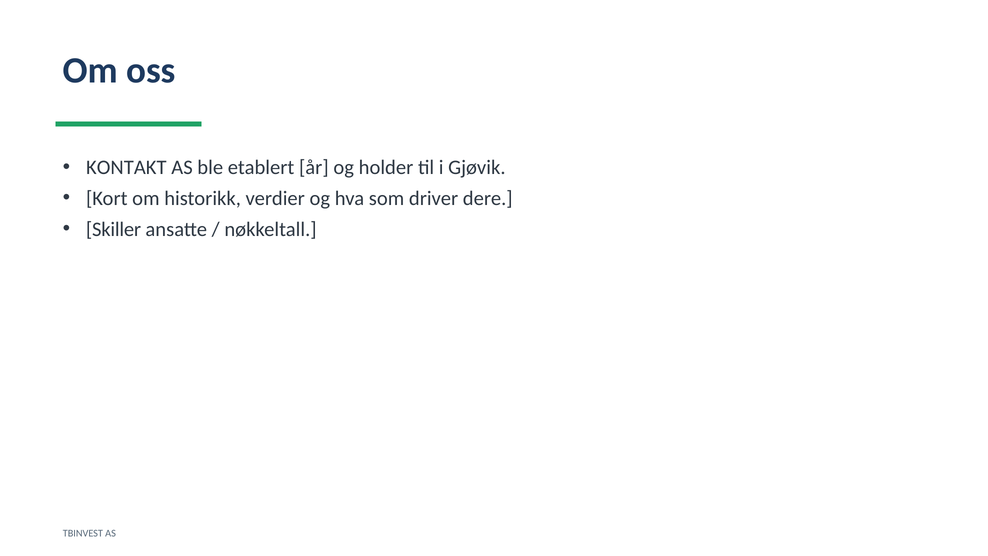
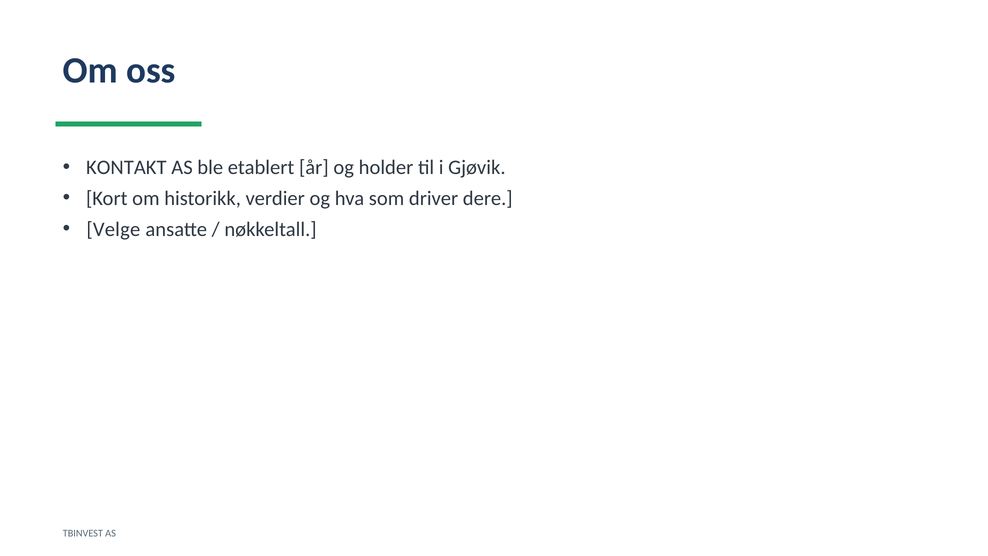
Skiller: Skiller -> Velge (113, 229)
